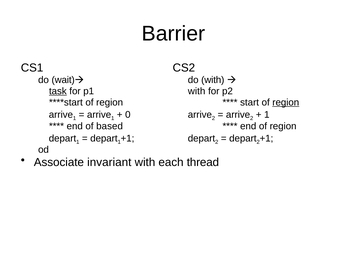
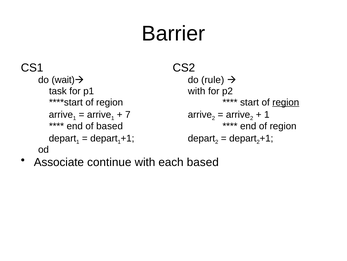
do with: with -> rule (213, 80)
task underline: present -> none (58, 91)
0: 0 -> 7 (128, 114)
invariant: invariant -> continue (109, 162)
each thread: thread -> based (203, 162)
